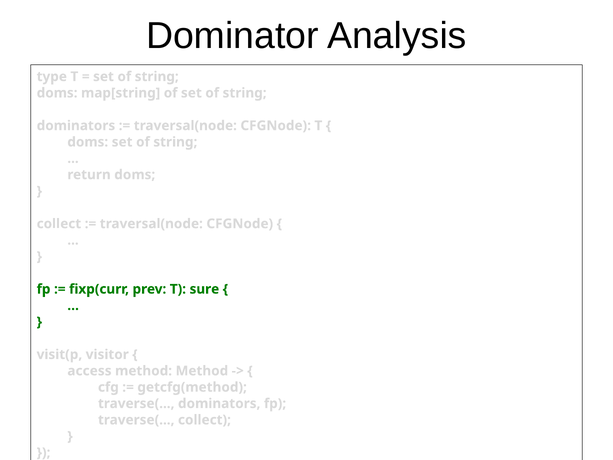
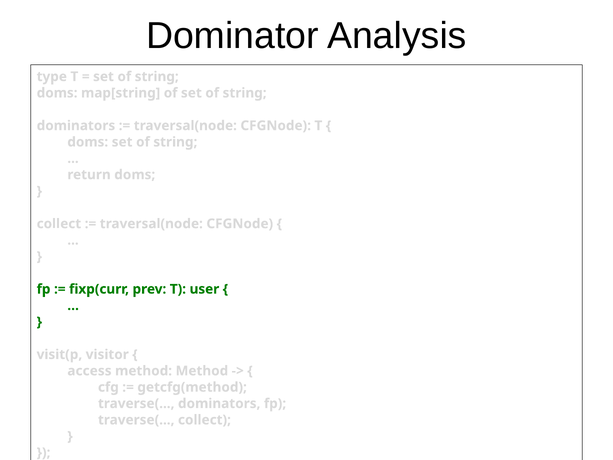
sure: sure -> user (204, 289)
